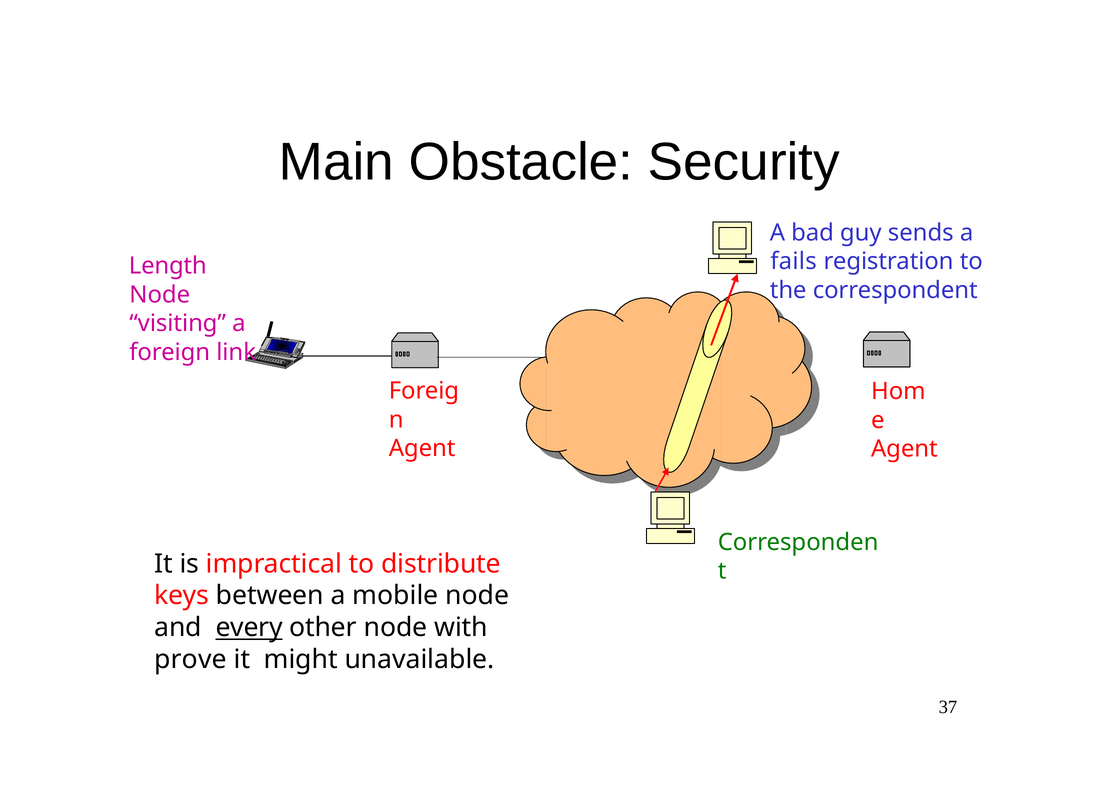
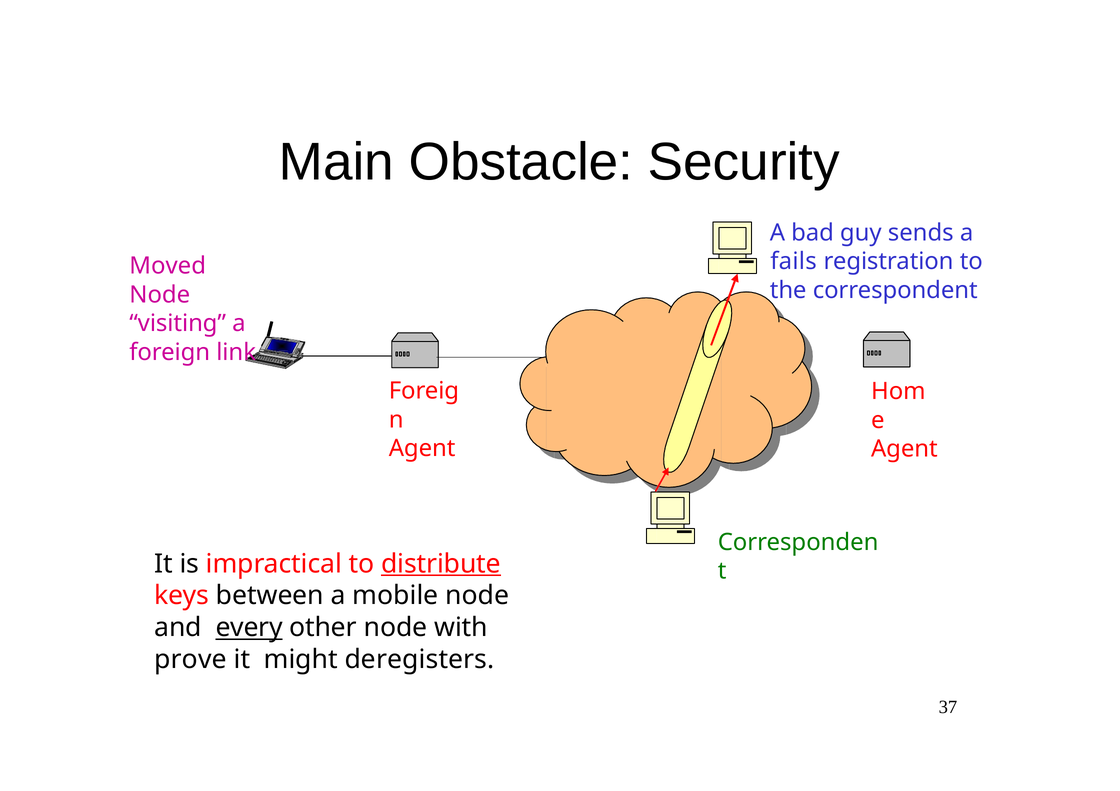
Length: Length -> Moved (168, 266)
distribute underline: none -> present (441, 564)
unavailable: unavailable -> deregisters (419, 660)
